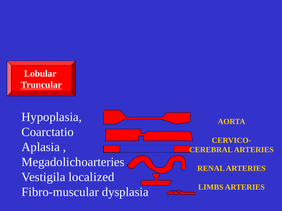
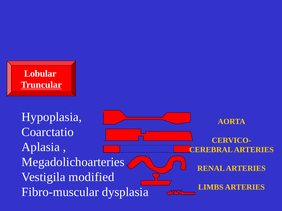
localized: localized -> modified (91, 177)
